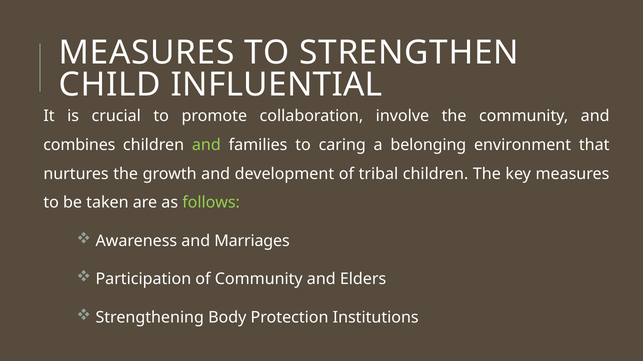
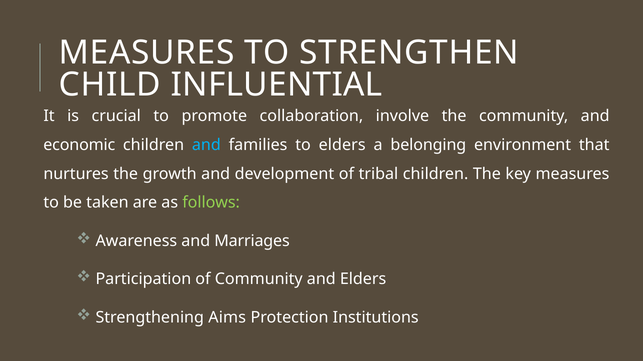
combines: combines -> economic (79, 145)
and colour: light green -> light blue (206, 145)
to caring: caring -> elders (342, 145)
Body: Body -> Aims (227, 318)
